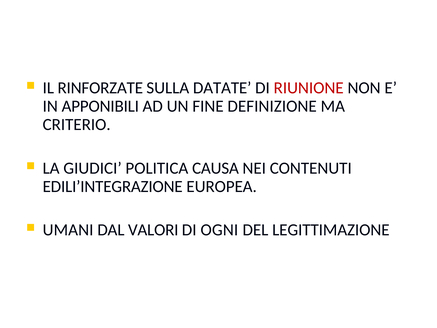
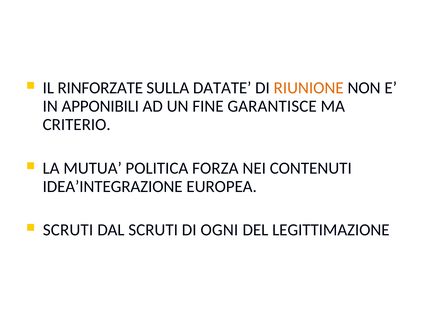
RIUNIONE colour: red -> orange (309, 88)
DEFINIZIONE: DEFINIZIONE -> GARANTISCE (272, 106)
GIUDICI: GIUDICI -> MUTUA (93, 168)
CAUSA: CAUSA -> FORZA (215, 168)
EDILI’INTEGRAZIONE: EDILI’INTEGRAZIONE -> IDEA’INTEGRAZIONE (113, 186)
UMANI: UMANI -> SCRUTI (68, 230)
DAL VALORI: VALORI -> SCRUTI (153, 230)
